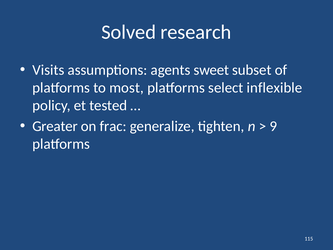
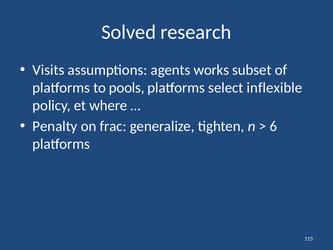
sweet: sweet -> works (211, 70)
most: most -> pools (127, 88)
tested: tested -> where (108, 105)
Greater: Greater -> Penalty (55, 126)
9: 9 -> 6 (273, 126)
